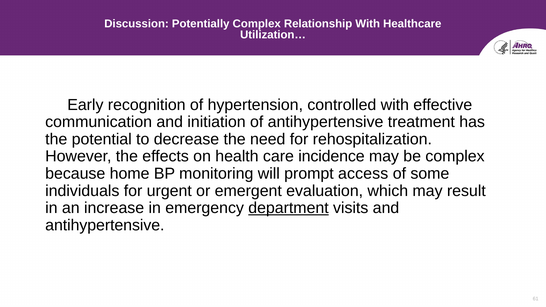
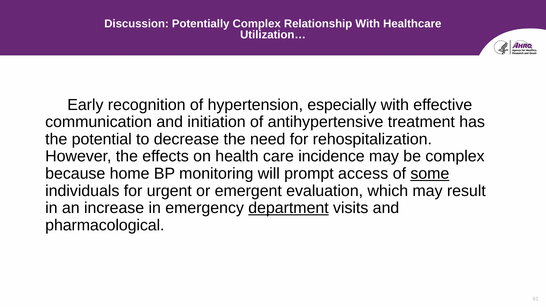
controlled: controlled -> especially (342, 105)
some underline: none -> present (430, 174)
antihypertensive: antihypertensive -> pharmacological (105, 225)
